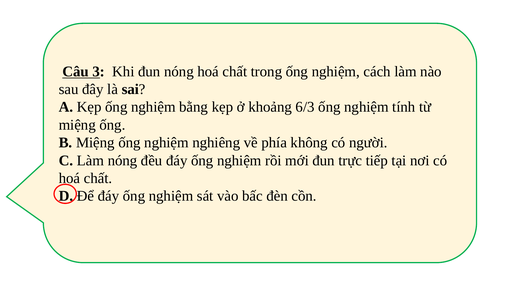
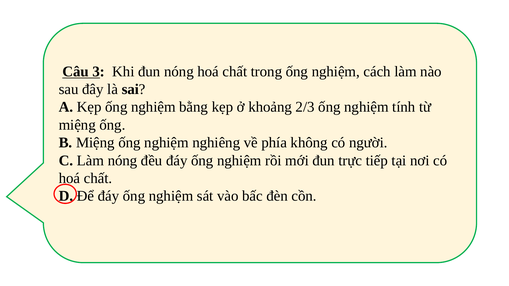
6/3: 6/3 -> 2/3 (305, 107)
